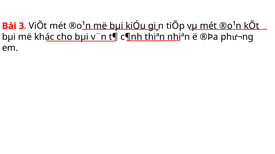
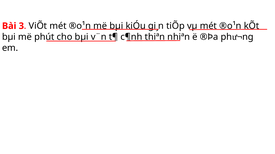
khác: khác -> phút (44, 37)
